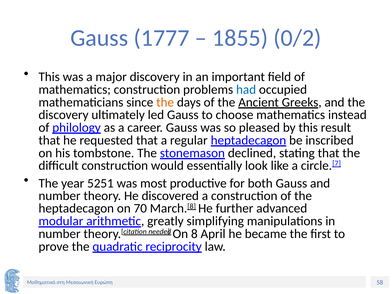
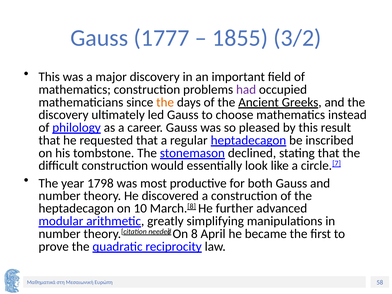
0/2: 0/2 -> 3/2 (297, 38)
had colour: blue -> purple (246, 89)
5251: 5251 -> 1798 (100, 183)
70: 70 -> 10 (140, 208)
